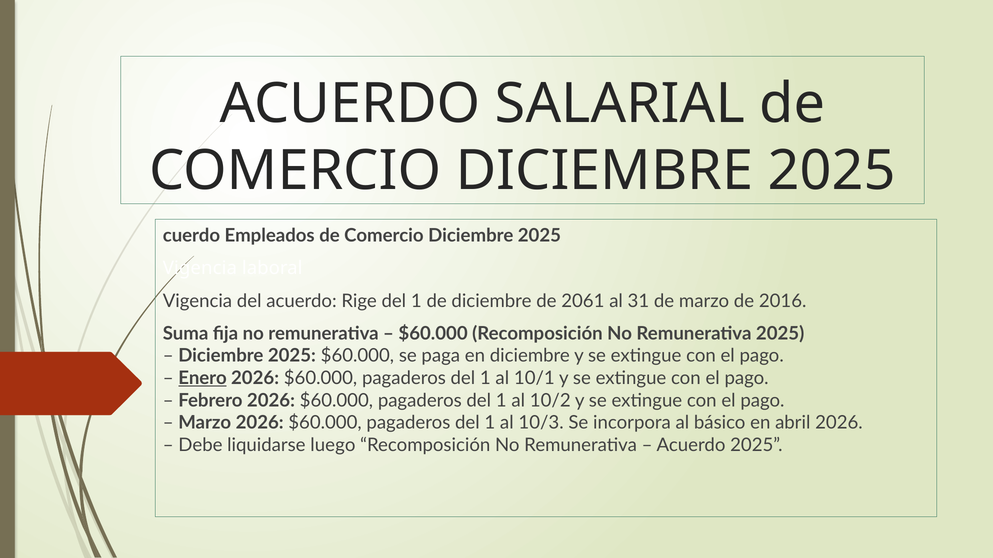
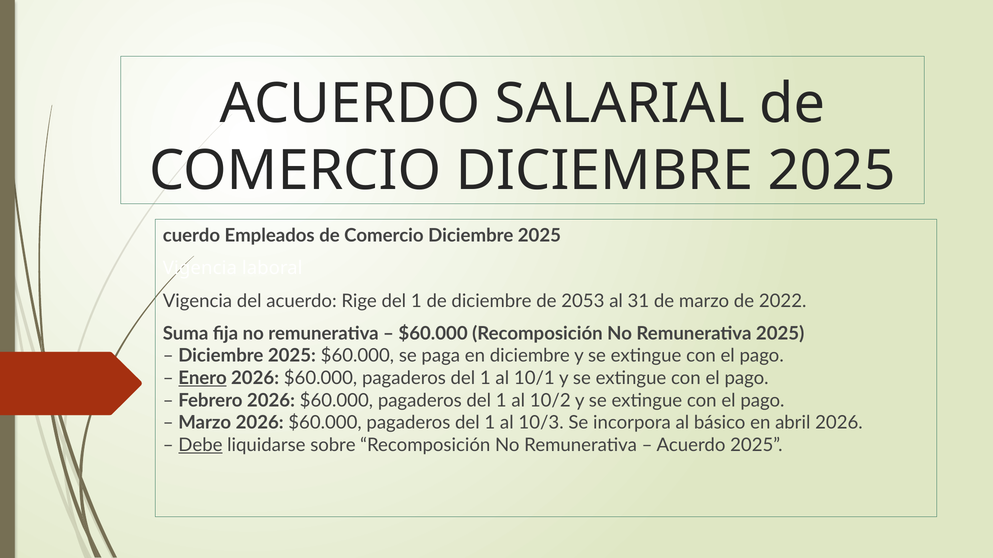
2061: 2061 -> 2053 (583, 301)
2016: 2016 -> 2022 (783, 301)
Debe underline: none -> present (200, 446)
luego: luego -> sobre (333, 446)
